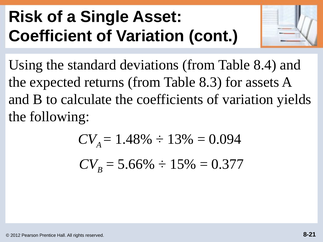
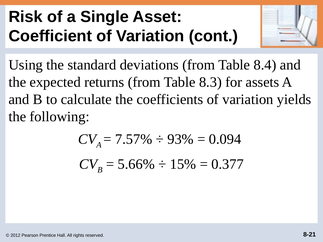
1.48%: 1.48% -> 7.57% (134, 139)
13%: 13% -> 93% (180, 139)
